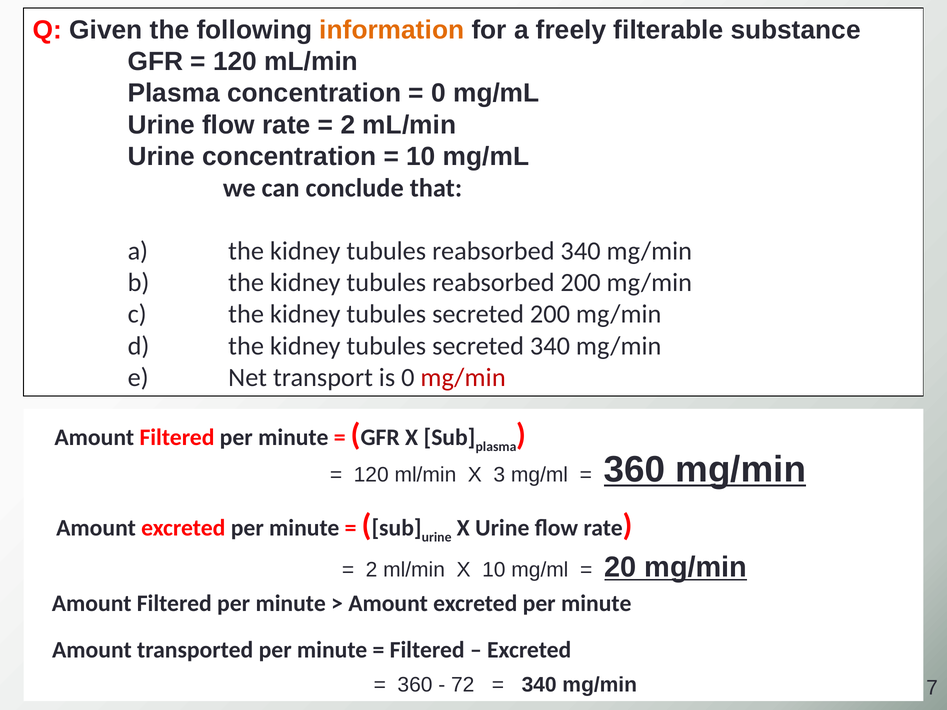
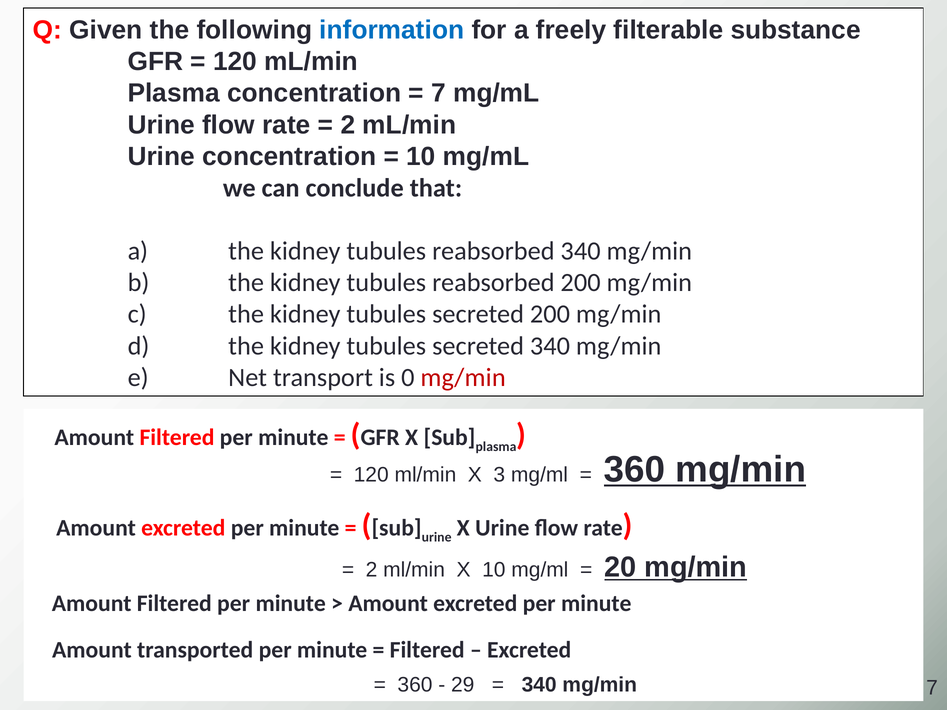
information colour: orange -> blue (392, 30)
0: 0 -> 7 (438, 93)
72: 72 -> 29 (463, 685)
